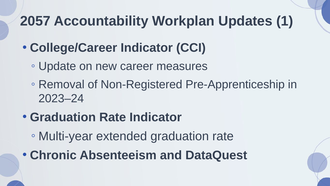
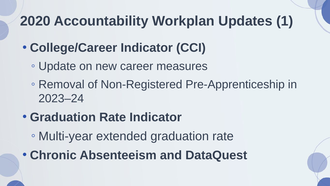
2057: 2057 -> 2020 (35, 21)
